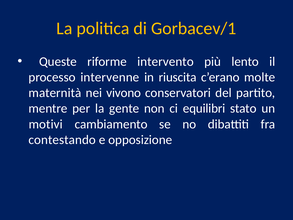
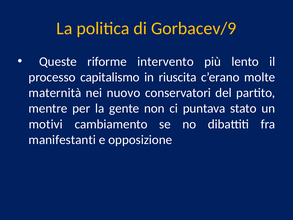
Gorbacev/1: Gorbacev/1 -> Gorbacev/9 (194, 28)
intervenne: intervenne -> capitalismo (110, 77)
vivono: vivono -> nuovo (124, 93)
equilibri: equilibri -> puntava (204, 108)
contestando: contestando -> manifestanti (62, 140)
